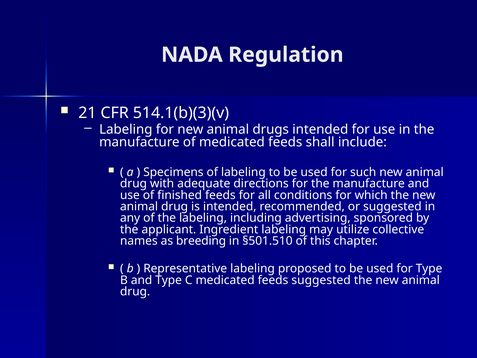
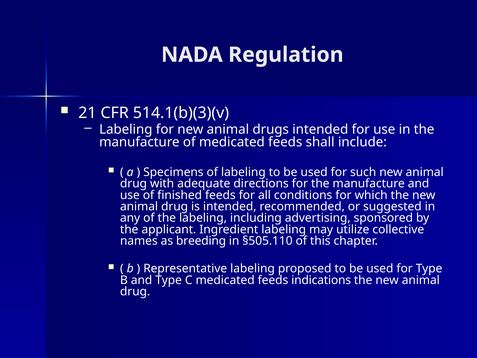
§501.510: §501.510 -> §505.110 (267, 241)
feeds suggested: suggested -> indications (321, 280)
